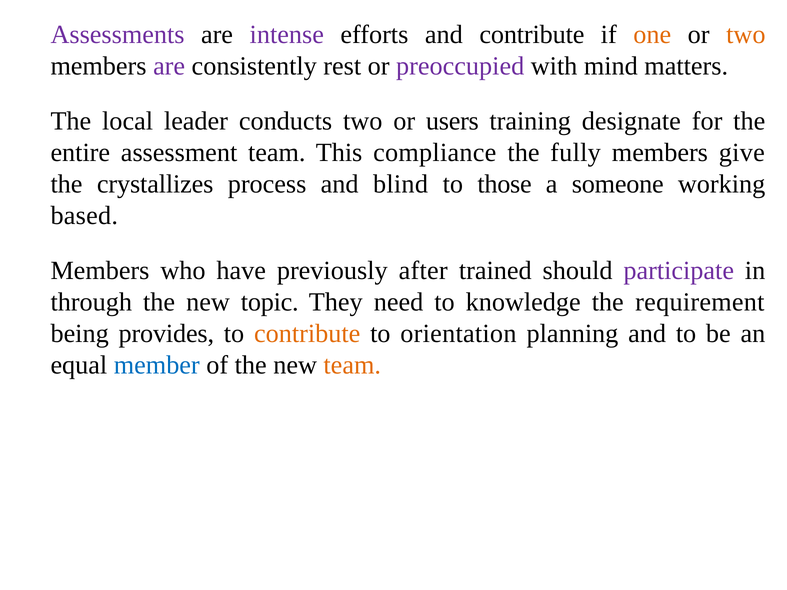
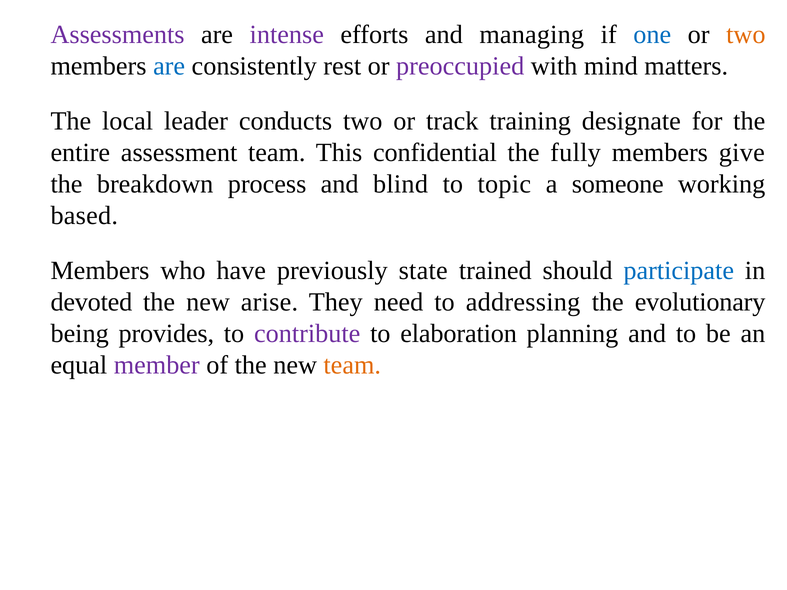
and contribute: contribute -> managing (532, 35)
one colour: orange -> blue (652, 35)
are colour: purple -> blue (169, 66)
users: users -> track (452, 121)
compliance: compliance -> confidential (435, 153)
crystallizes: crystallizes -> breakdown (155, 184)
those: those -> topic (504, 184)
after: after -> state (423, 271)
participate colour: purple -> blue (679, 271)
through: through -> devoted (91, 302)
topic: topic -> arise (269, 302)
knowledge: knowledge -> addressing (523, 302)
requirement: requirement -> evolutionary (700, 302)
contribute colour: orange -> purple (307, 334)
orientation: orientation -> elaboration (459, 334)
member colour: blue -> purple (157, 365)
